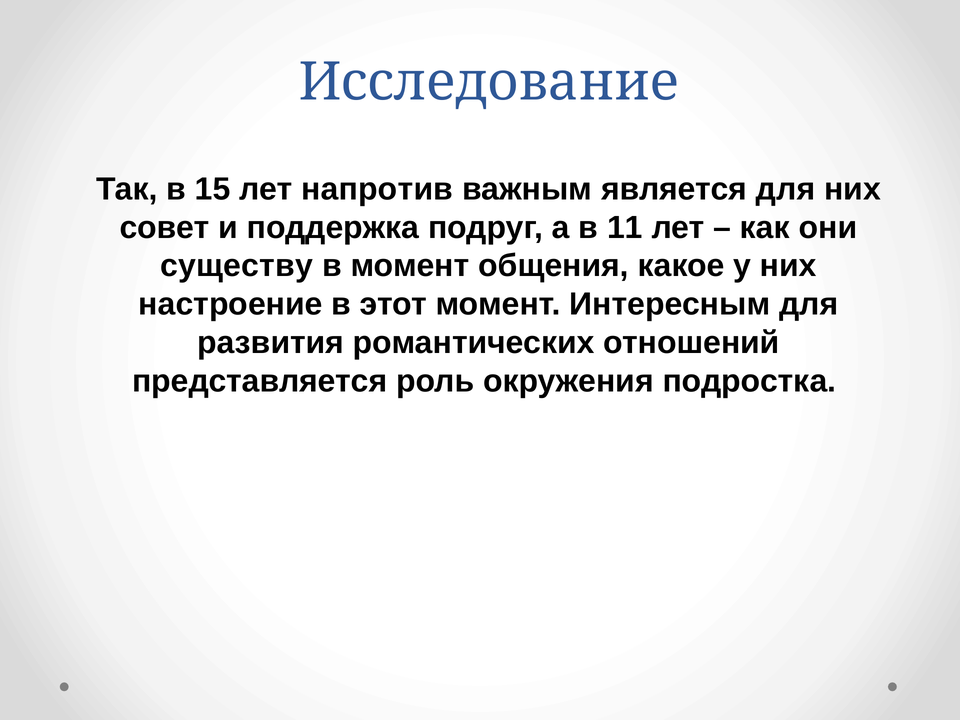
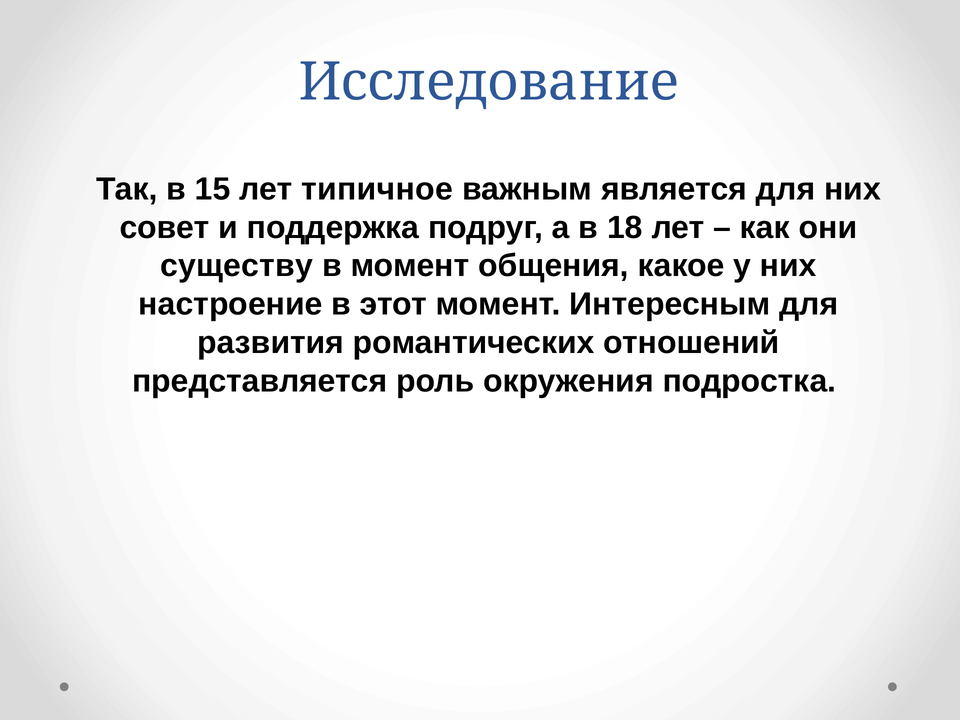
напротив: напротив -> типичное (377, 189)
11: 11 -> 18 (625, 228)
